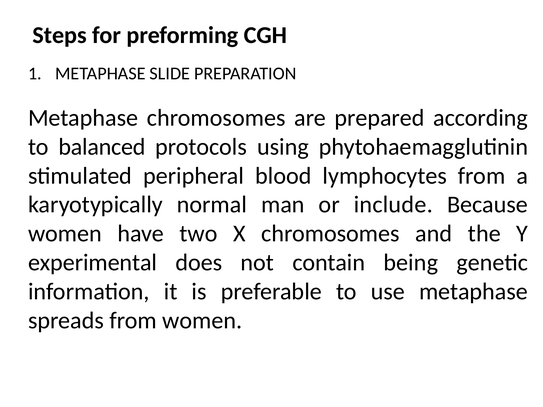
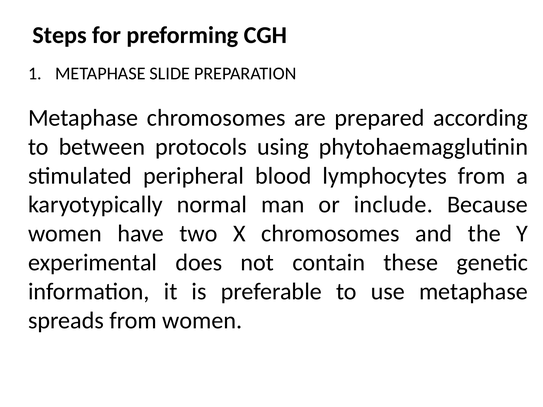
balanced: balanced -> between (102, 147)
being: being -> these (411, 263)
